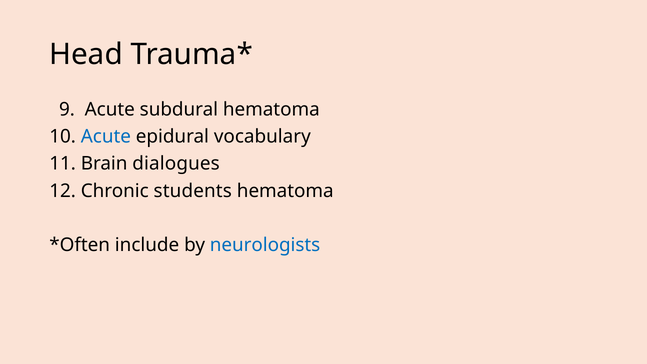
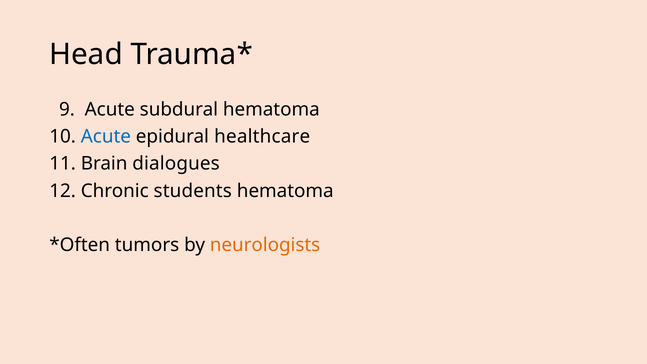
vocabulary: vocabulary -> healthcare (262, 137)
include: include -> tumors (147, 245)
neurologists colour: blue -> orange (265, 245)
